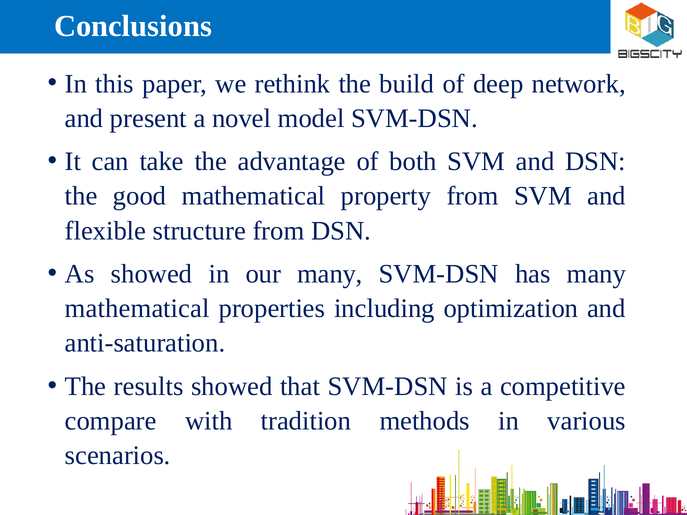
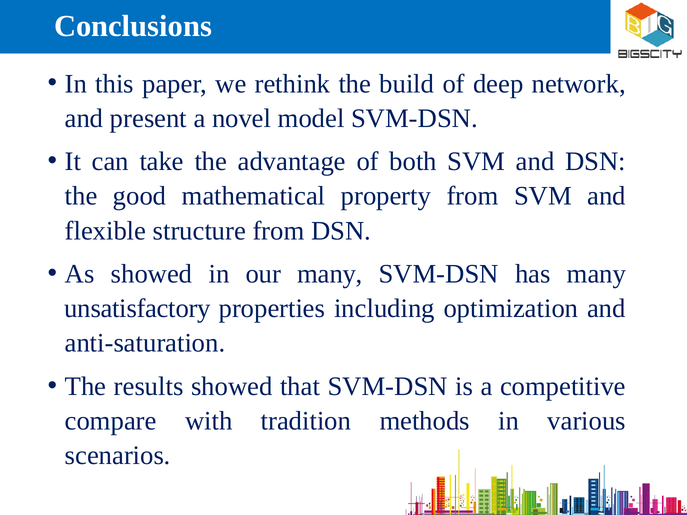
mathematical: mathematical -> unsatisfactory (138, 309)
